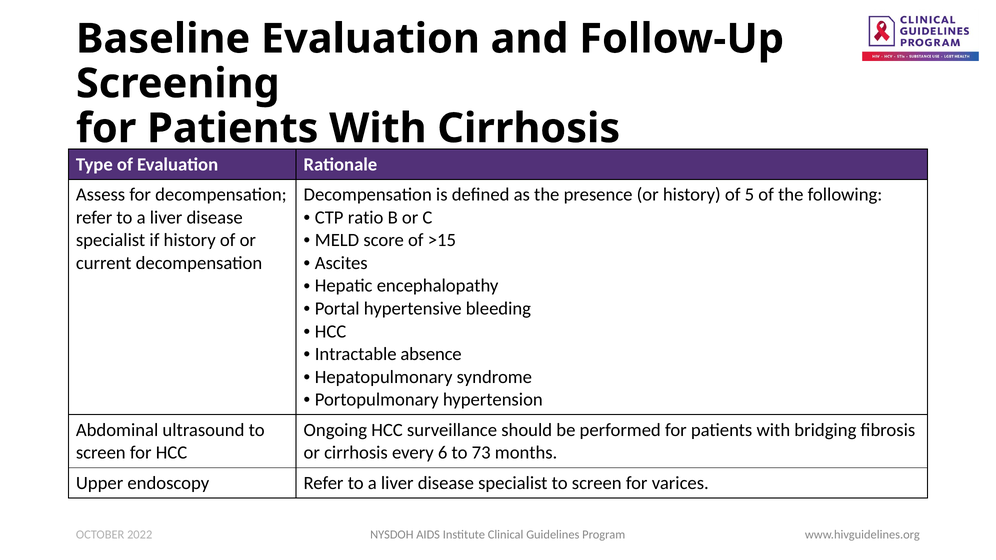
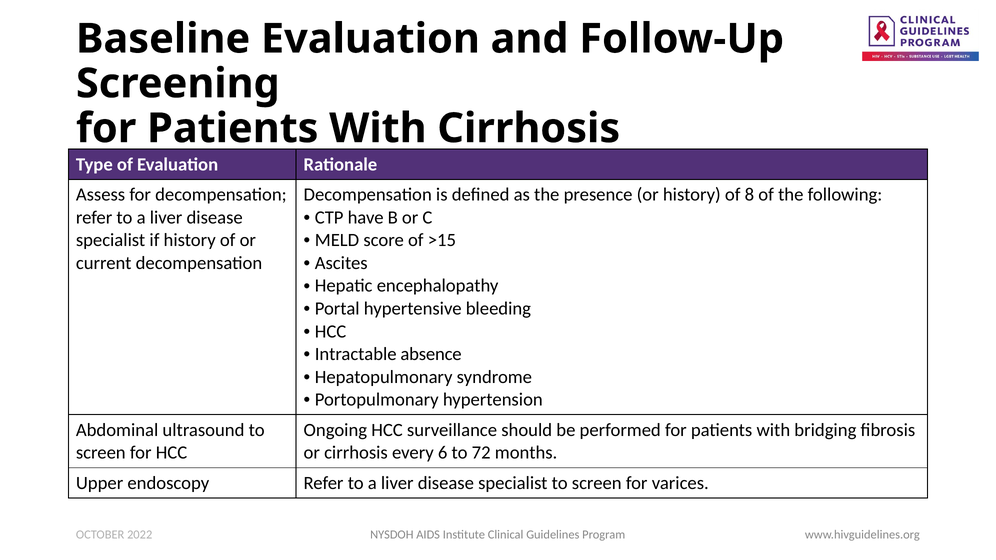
5: 5 -> 8 (749, 195)
ratio: ratio -> have (366, 218)
73: 73 -> 72 (481, 453)
